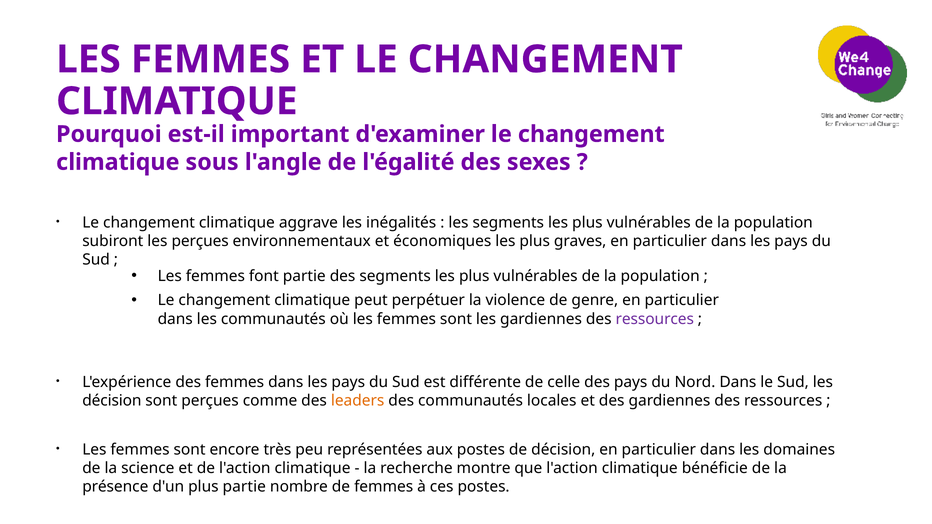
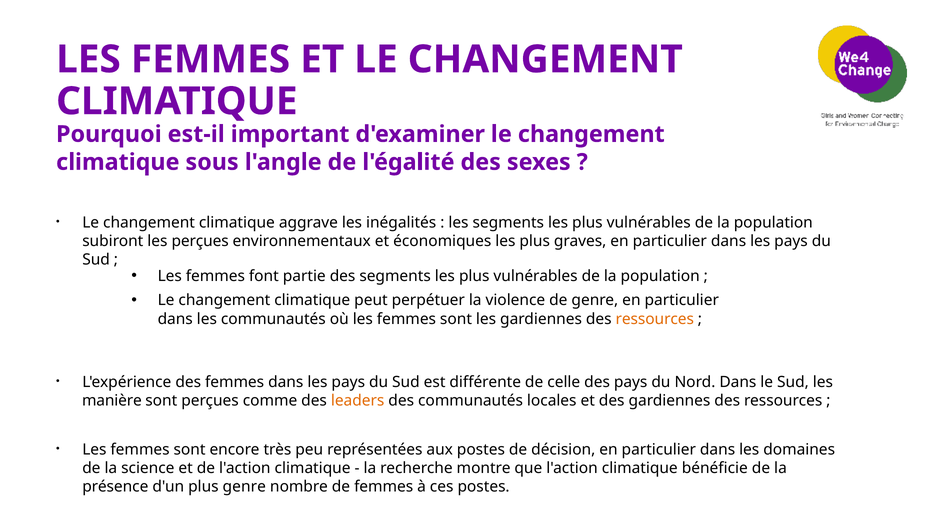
ressources colour: purple -> orange (655, 319)
décision: décision -> manière (112, 401)
plus partie: partie -> genre (244, 487)
